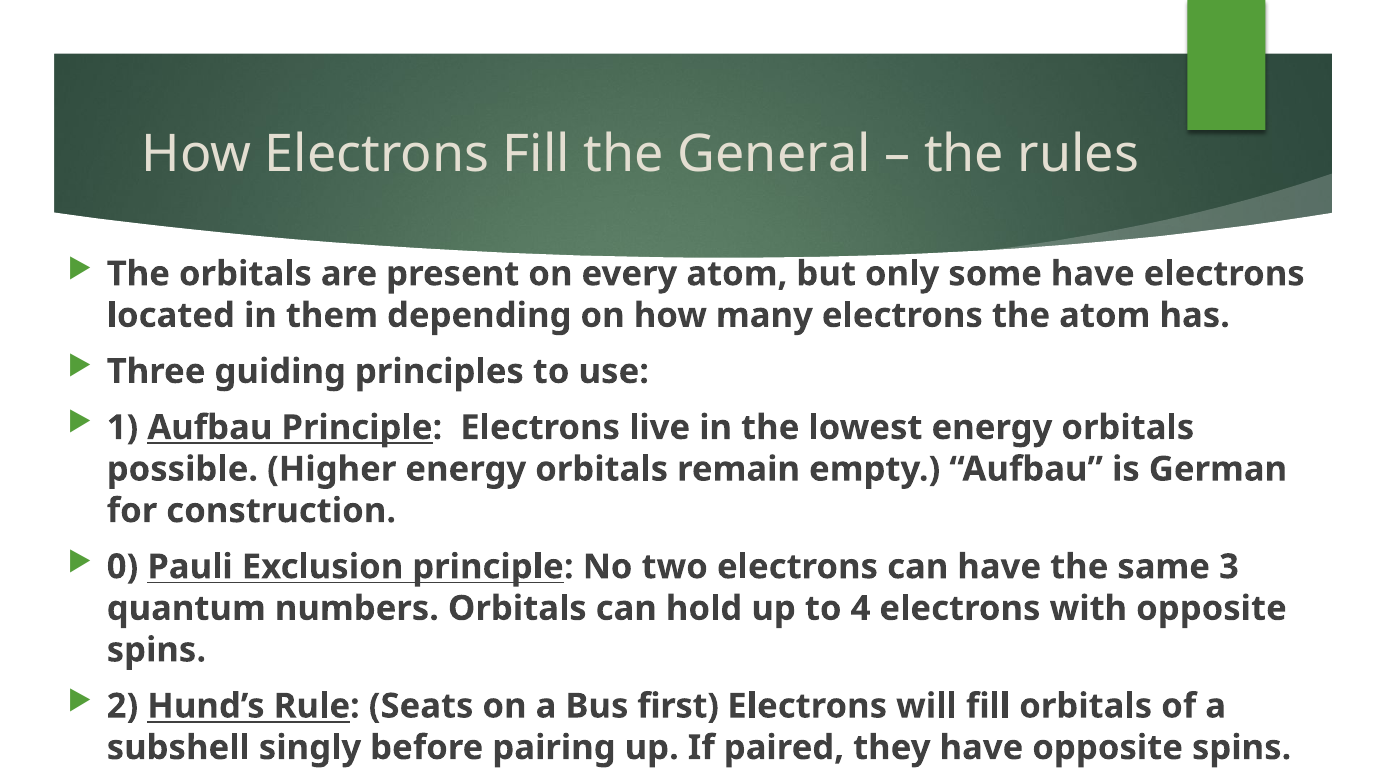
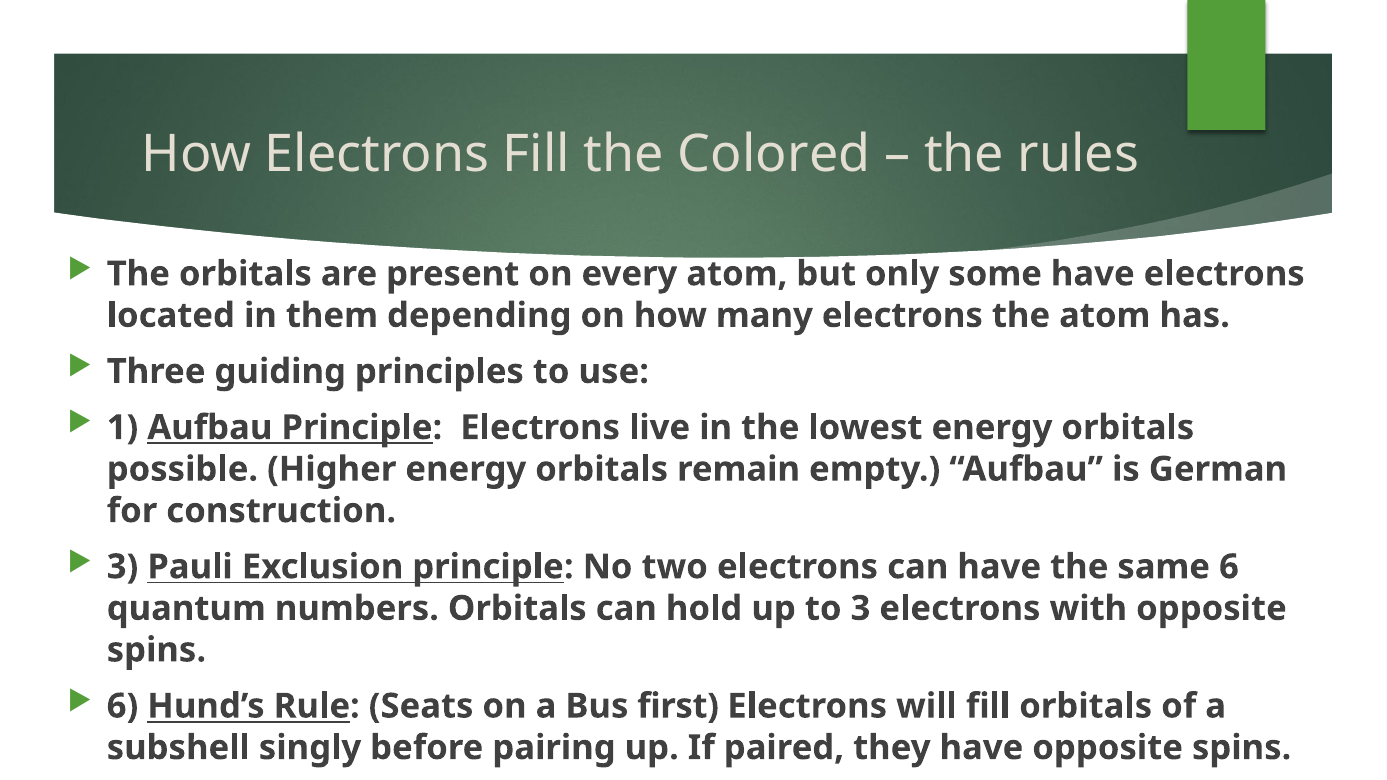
General: General -> Colored (774, 155)
0: 0 -> 3 (123, 567)
same 3: 3 -> 6 (1229, 567)
to 4: 4 -> 3 (860, 609)
2: 2 -> 6 (123, 706)
